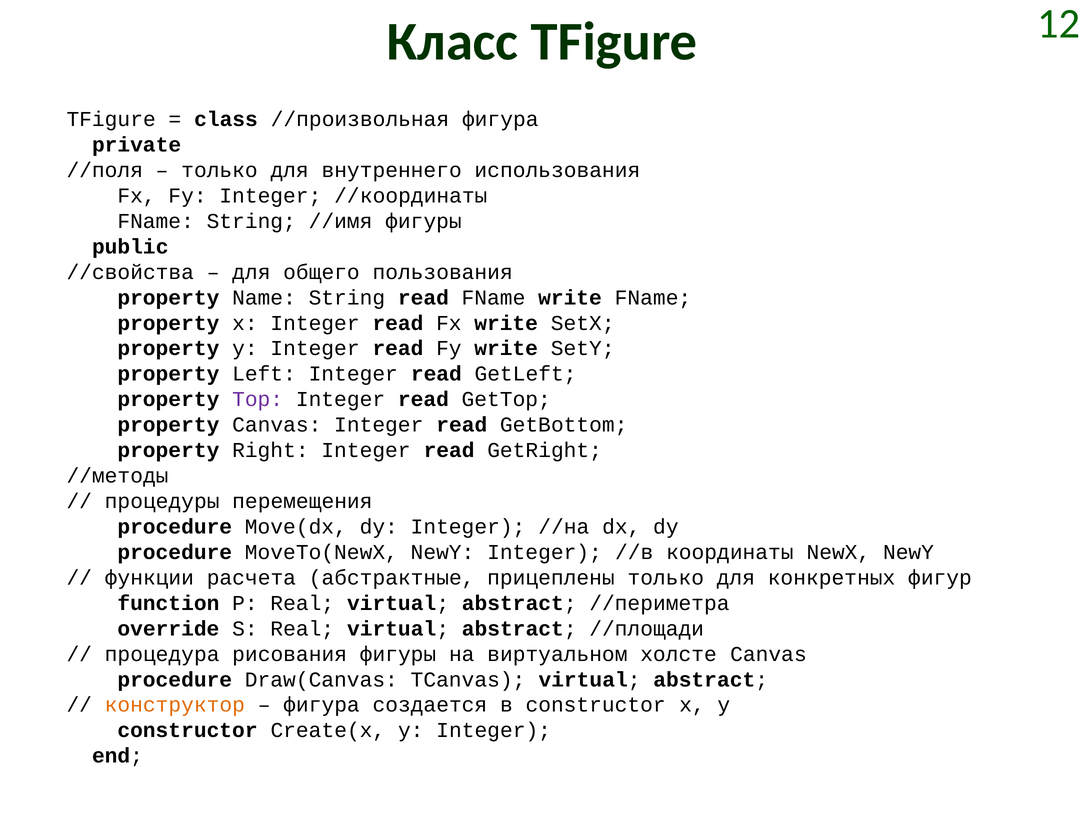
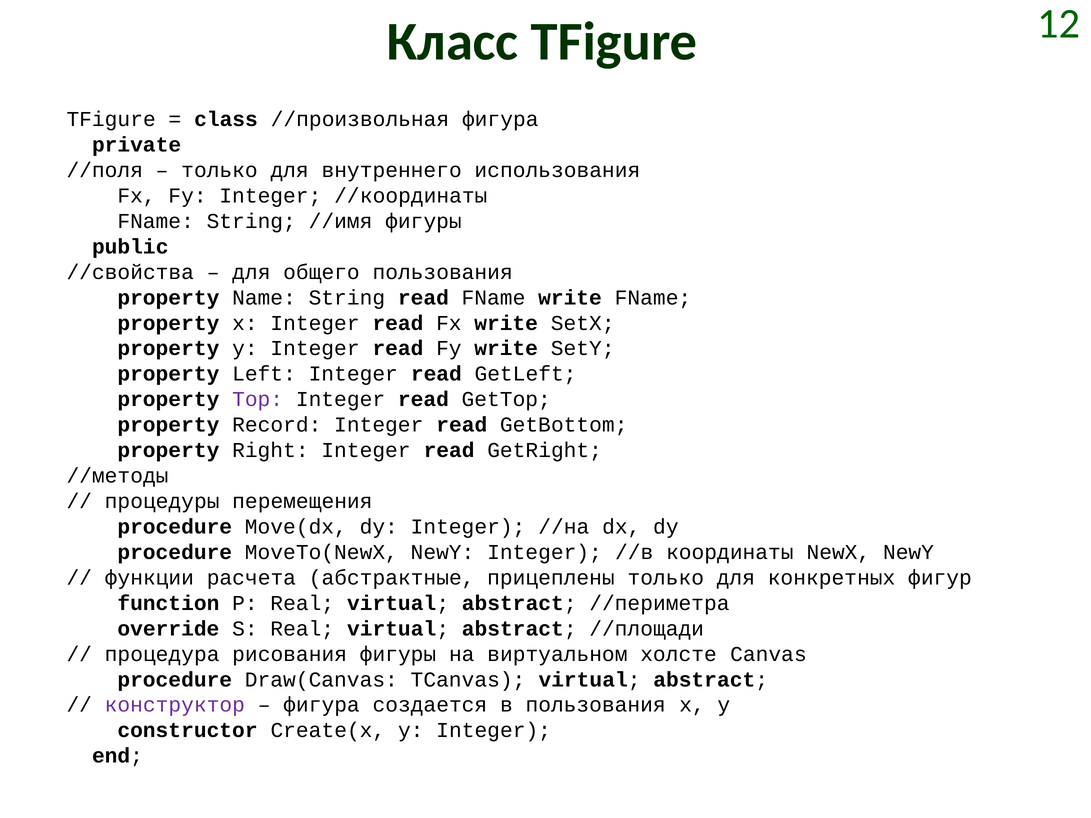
property Canvas: Canvas -> Record (277, 425)
конструктор colour: orange -> purple (175, 705)
в constructor: constructor -> пользования (596, 705)
